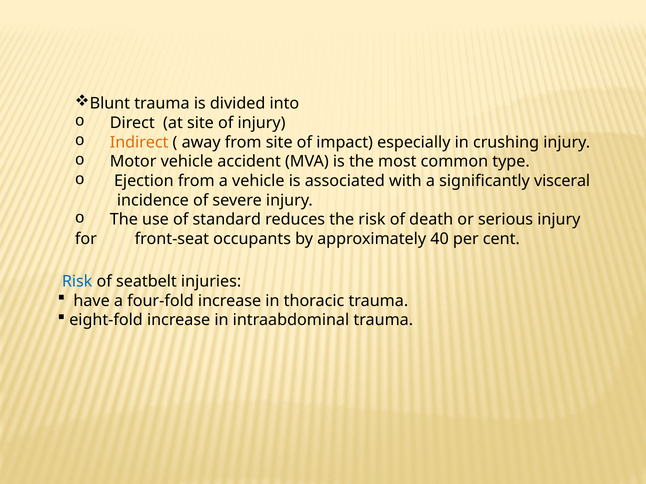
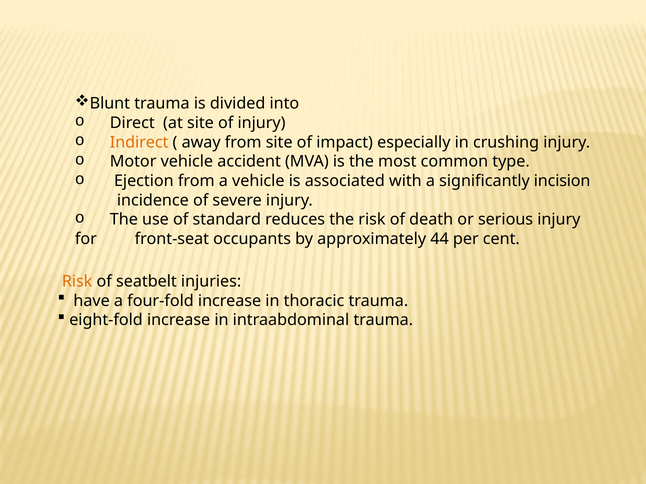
visceral: visceral -> incision (562, 181)
40: 40 -> 44 (440, 239)
Risk colour: blue -> orange (77, 282)
